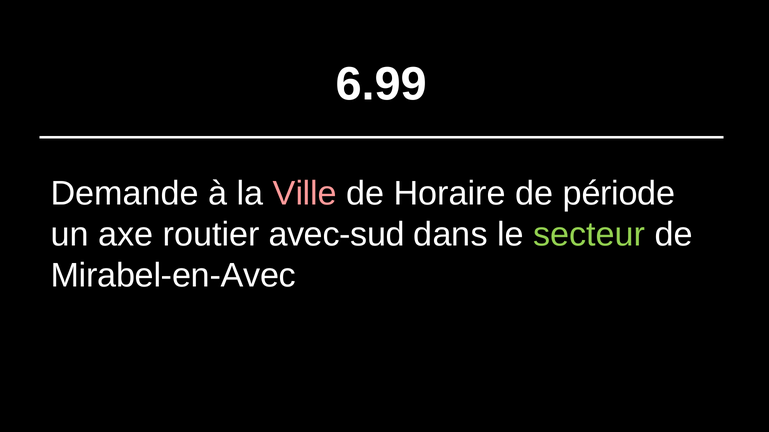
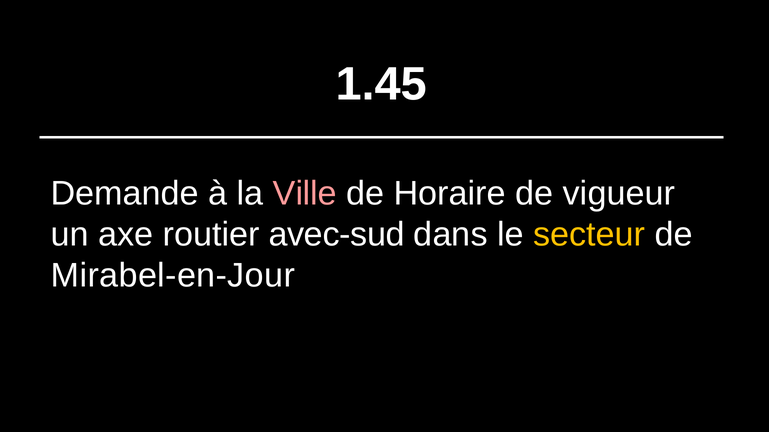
6.99: 6.99 -> 1.45 (381, 84)
période: période -> vigueur (619, 194)
secteur colour: light green -> yellow (589, 235)
Mirabel-en-Avec: Mirabel-en-Avec -> Mirabel-en-Jour (173, 276)
